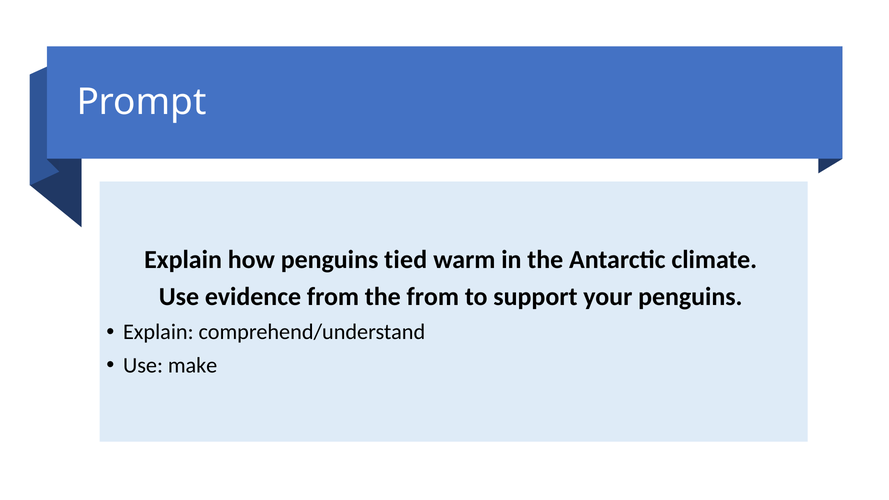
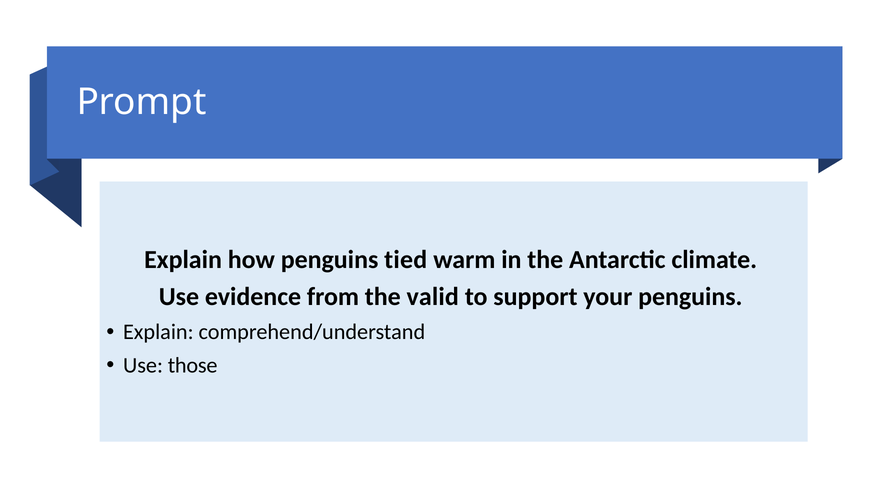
the from: from -> valid (433, 297)
make: make -> those (193, 365)
